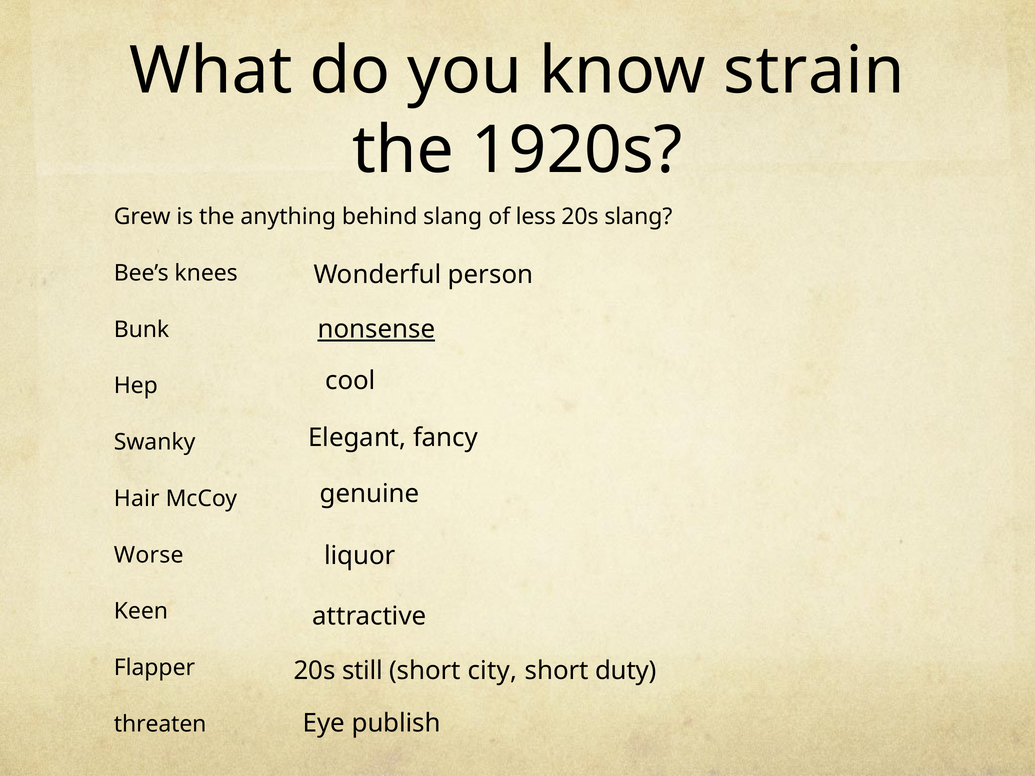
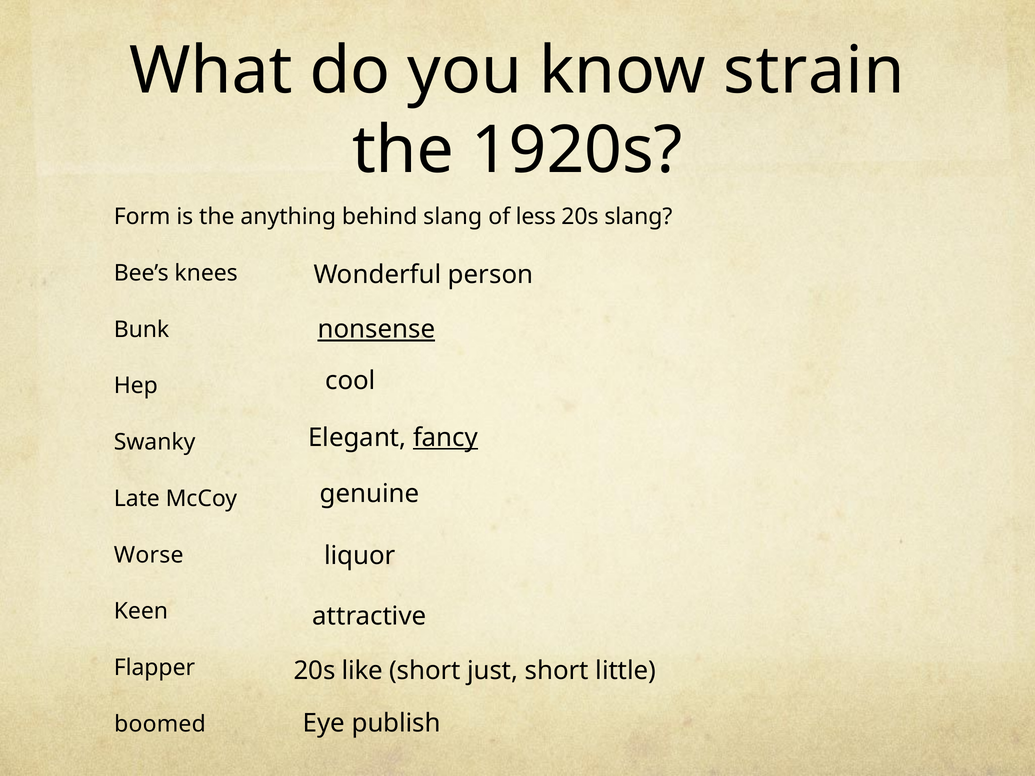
Grew: Grew -> Form (142, 217)
fancy underline: none -> present (446, 438)
Hair: Hair -> Late (137, 499)
still: still -> like (362, 671)
city: city -> just (493, 671)
duty: duty -> little (626, 671)
threaten: threaten -> boomed (160, 724)
